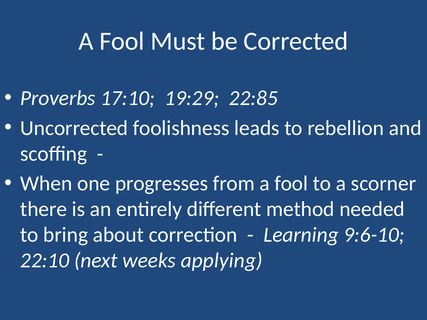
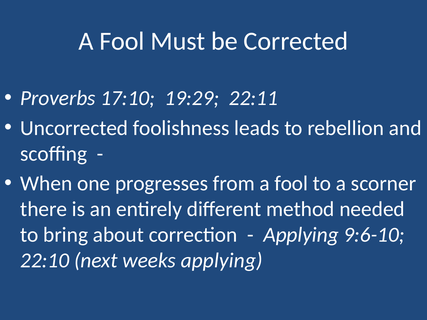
22:85: 22:85 -> 22:11 (253, 98)
Learning: Learning -> Applying (301, 235)
